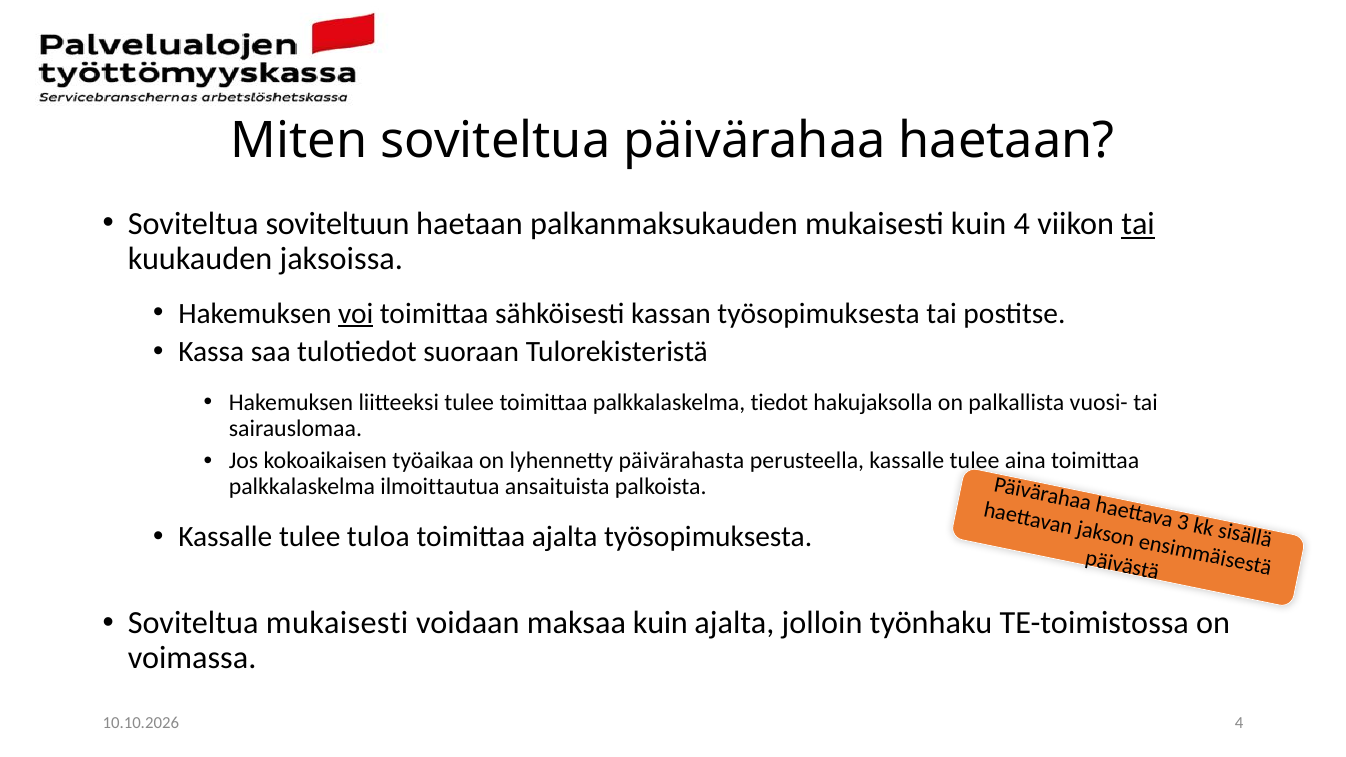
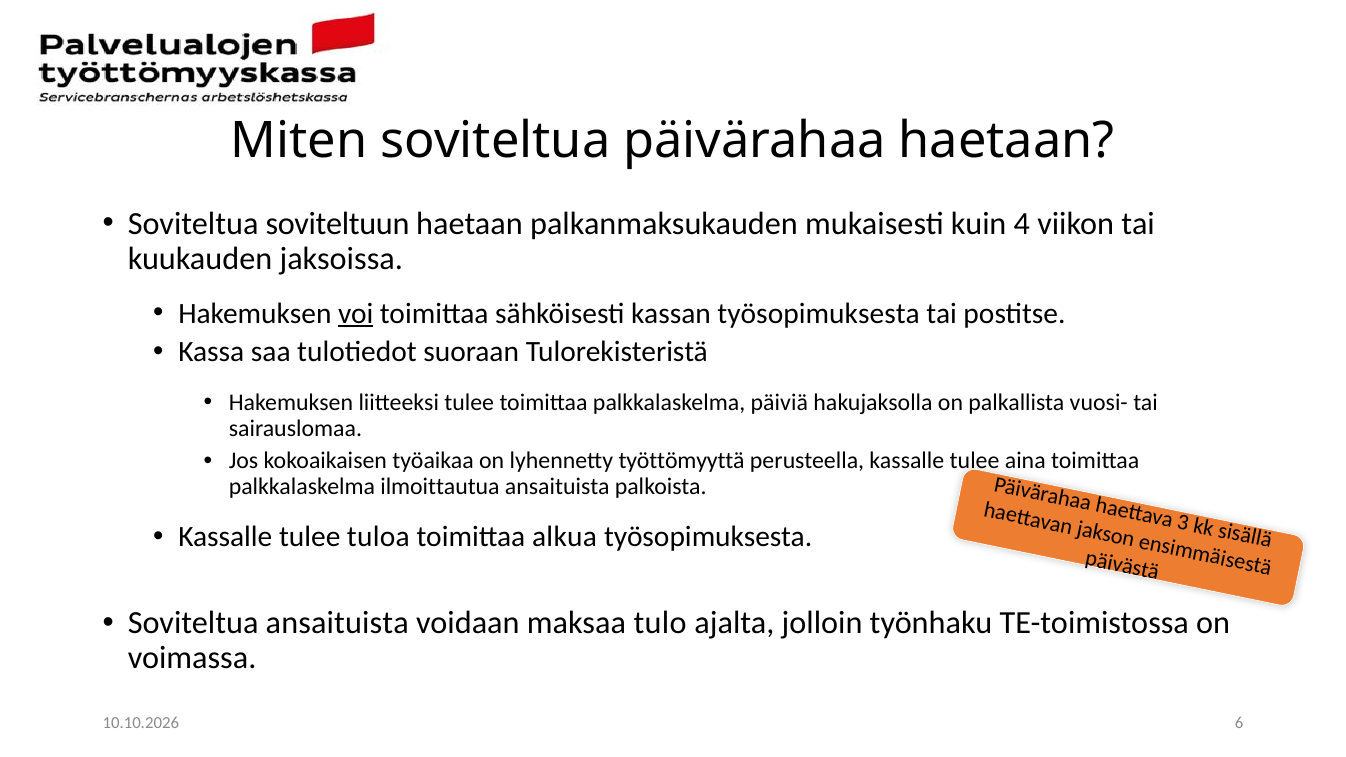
tai underline: present -> none (1138, 224)
tiedot: tiedot -> päiviä (779, 403)
päivärahasta: päivärahasta -> työttömyyttä (682, 461)
toimittaa ajalta: ajalta -> alkua (565, 537)
Soviteltua mukaisesti: mukaisesti -> ansaituista (337, 623)
maksaa kuin: kuin -> tulo (660, 623)
4: 4 -> 6 (1239, 723)
